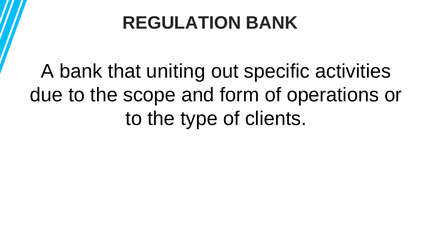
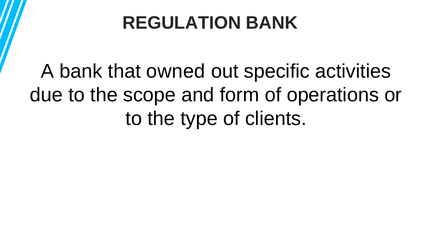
uniting: uniting -> owned (176, 71)
